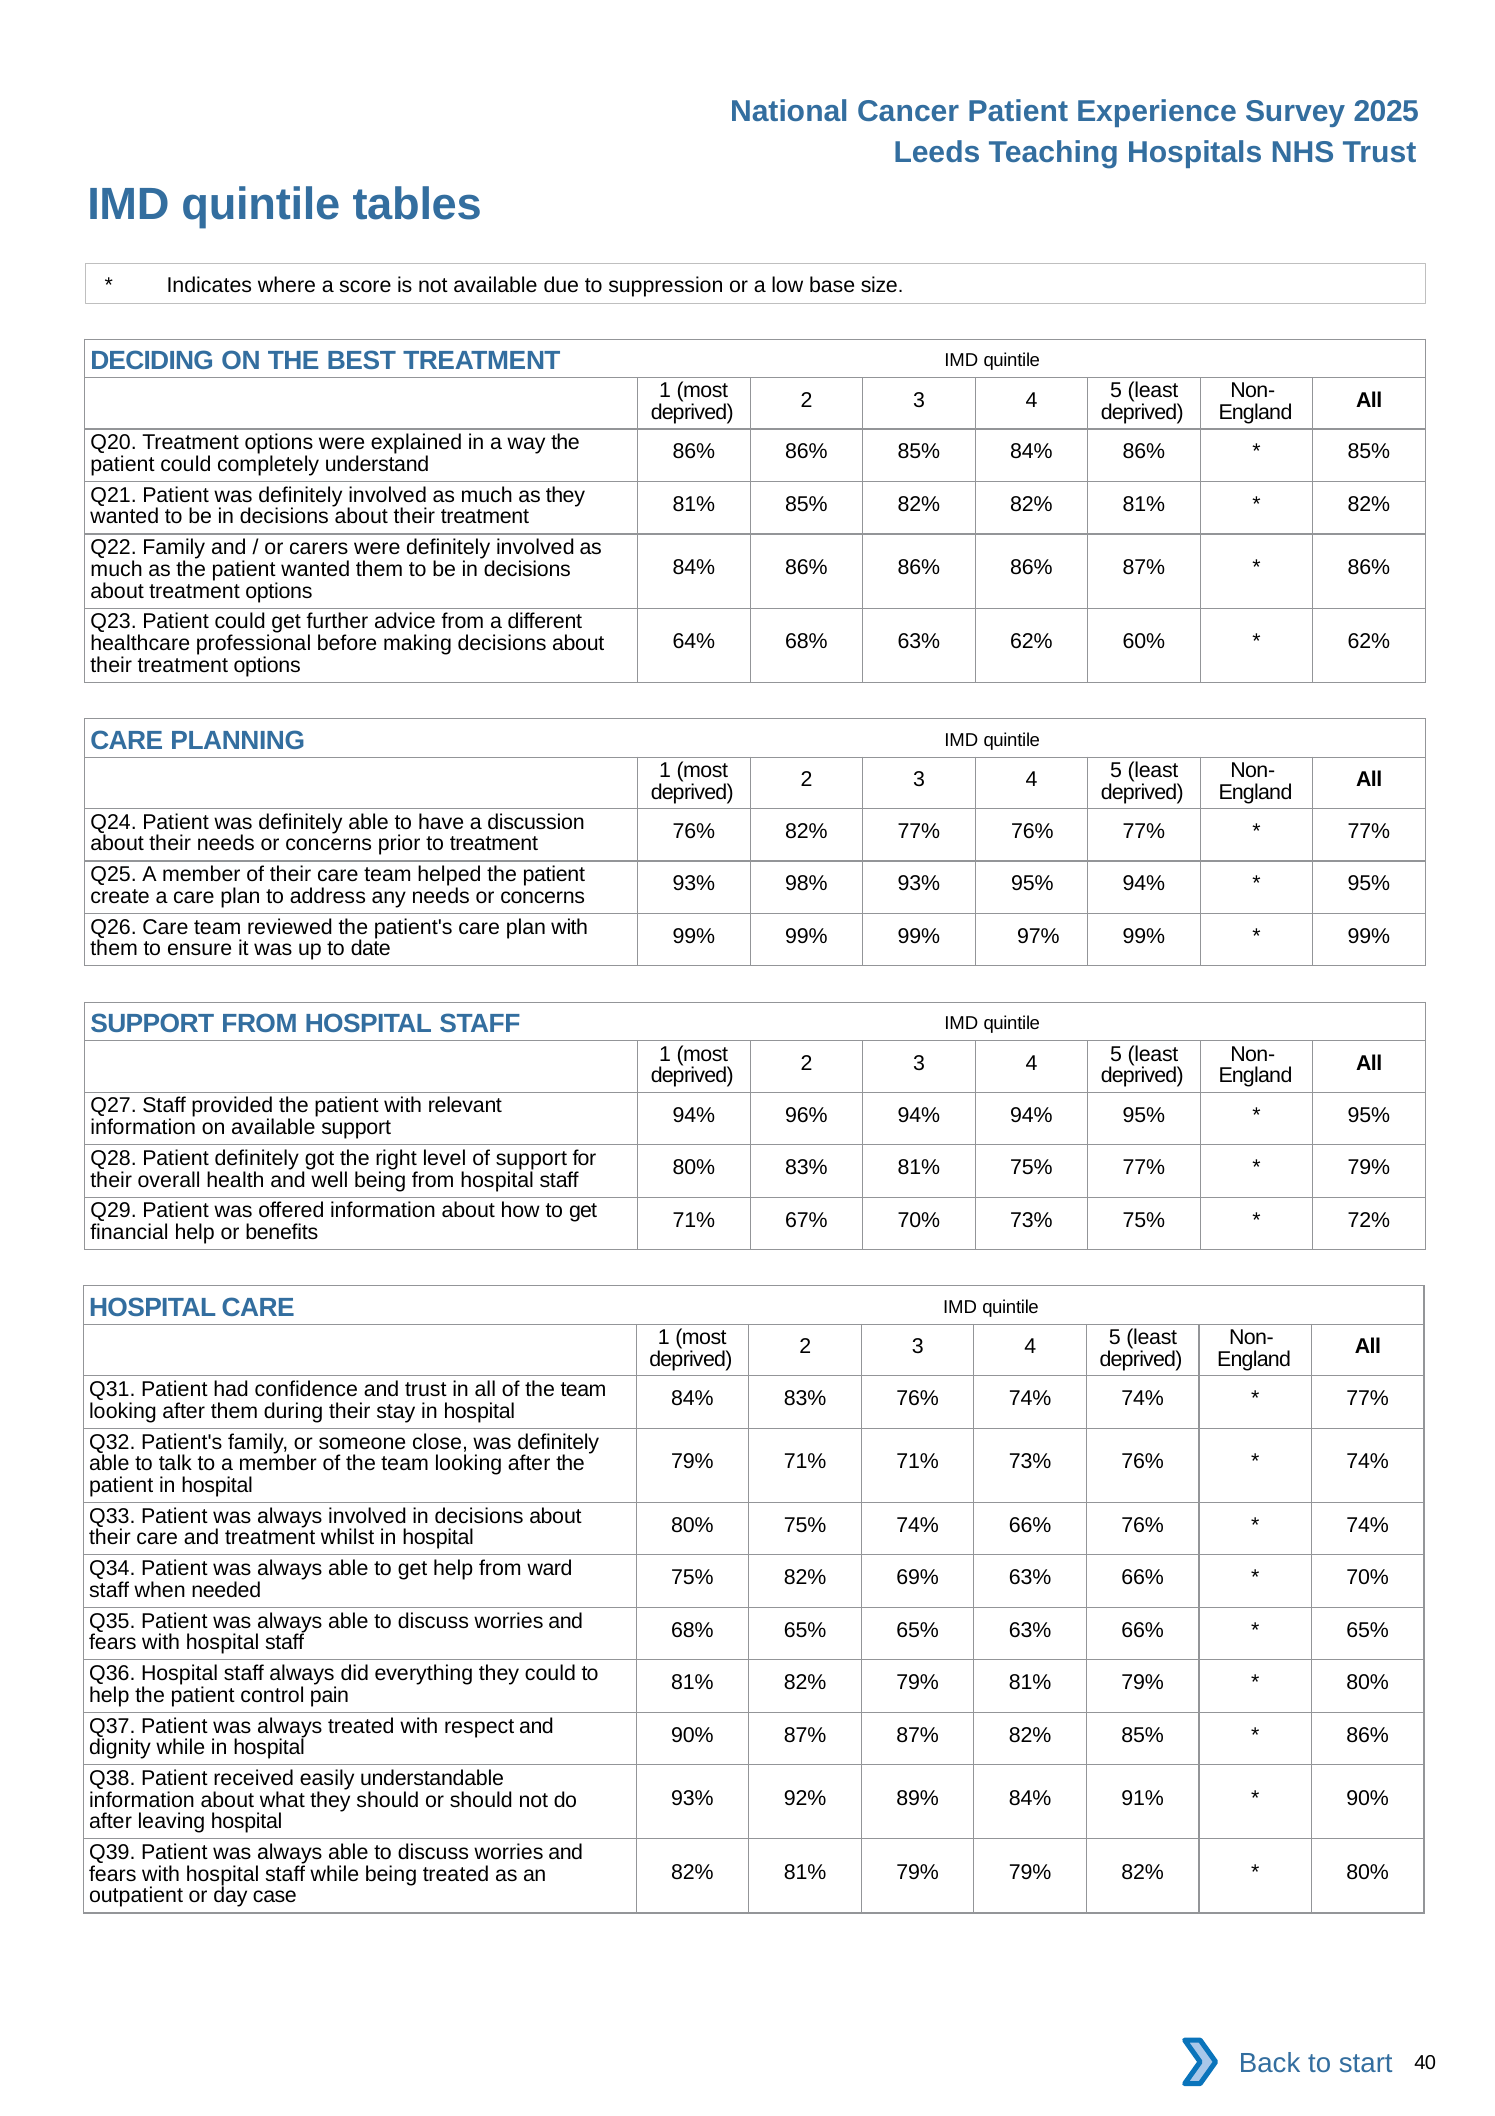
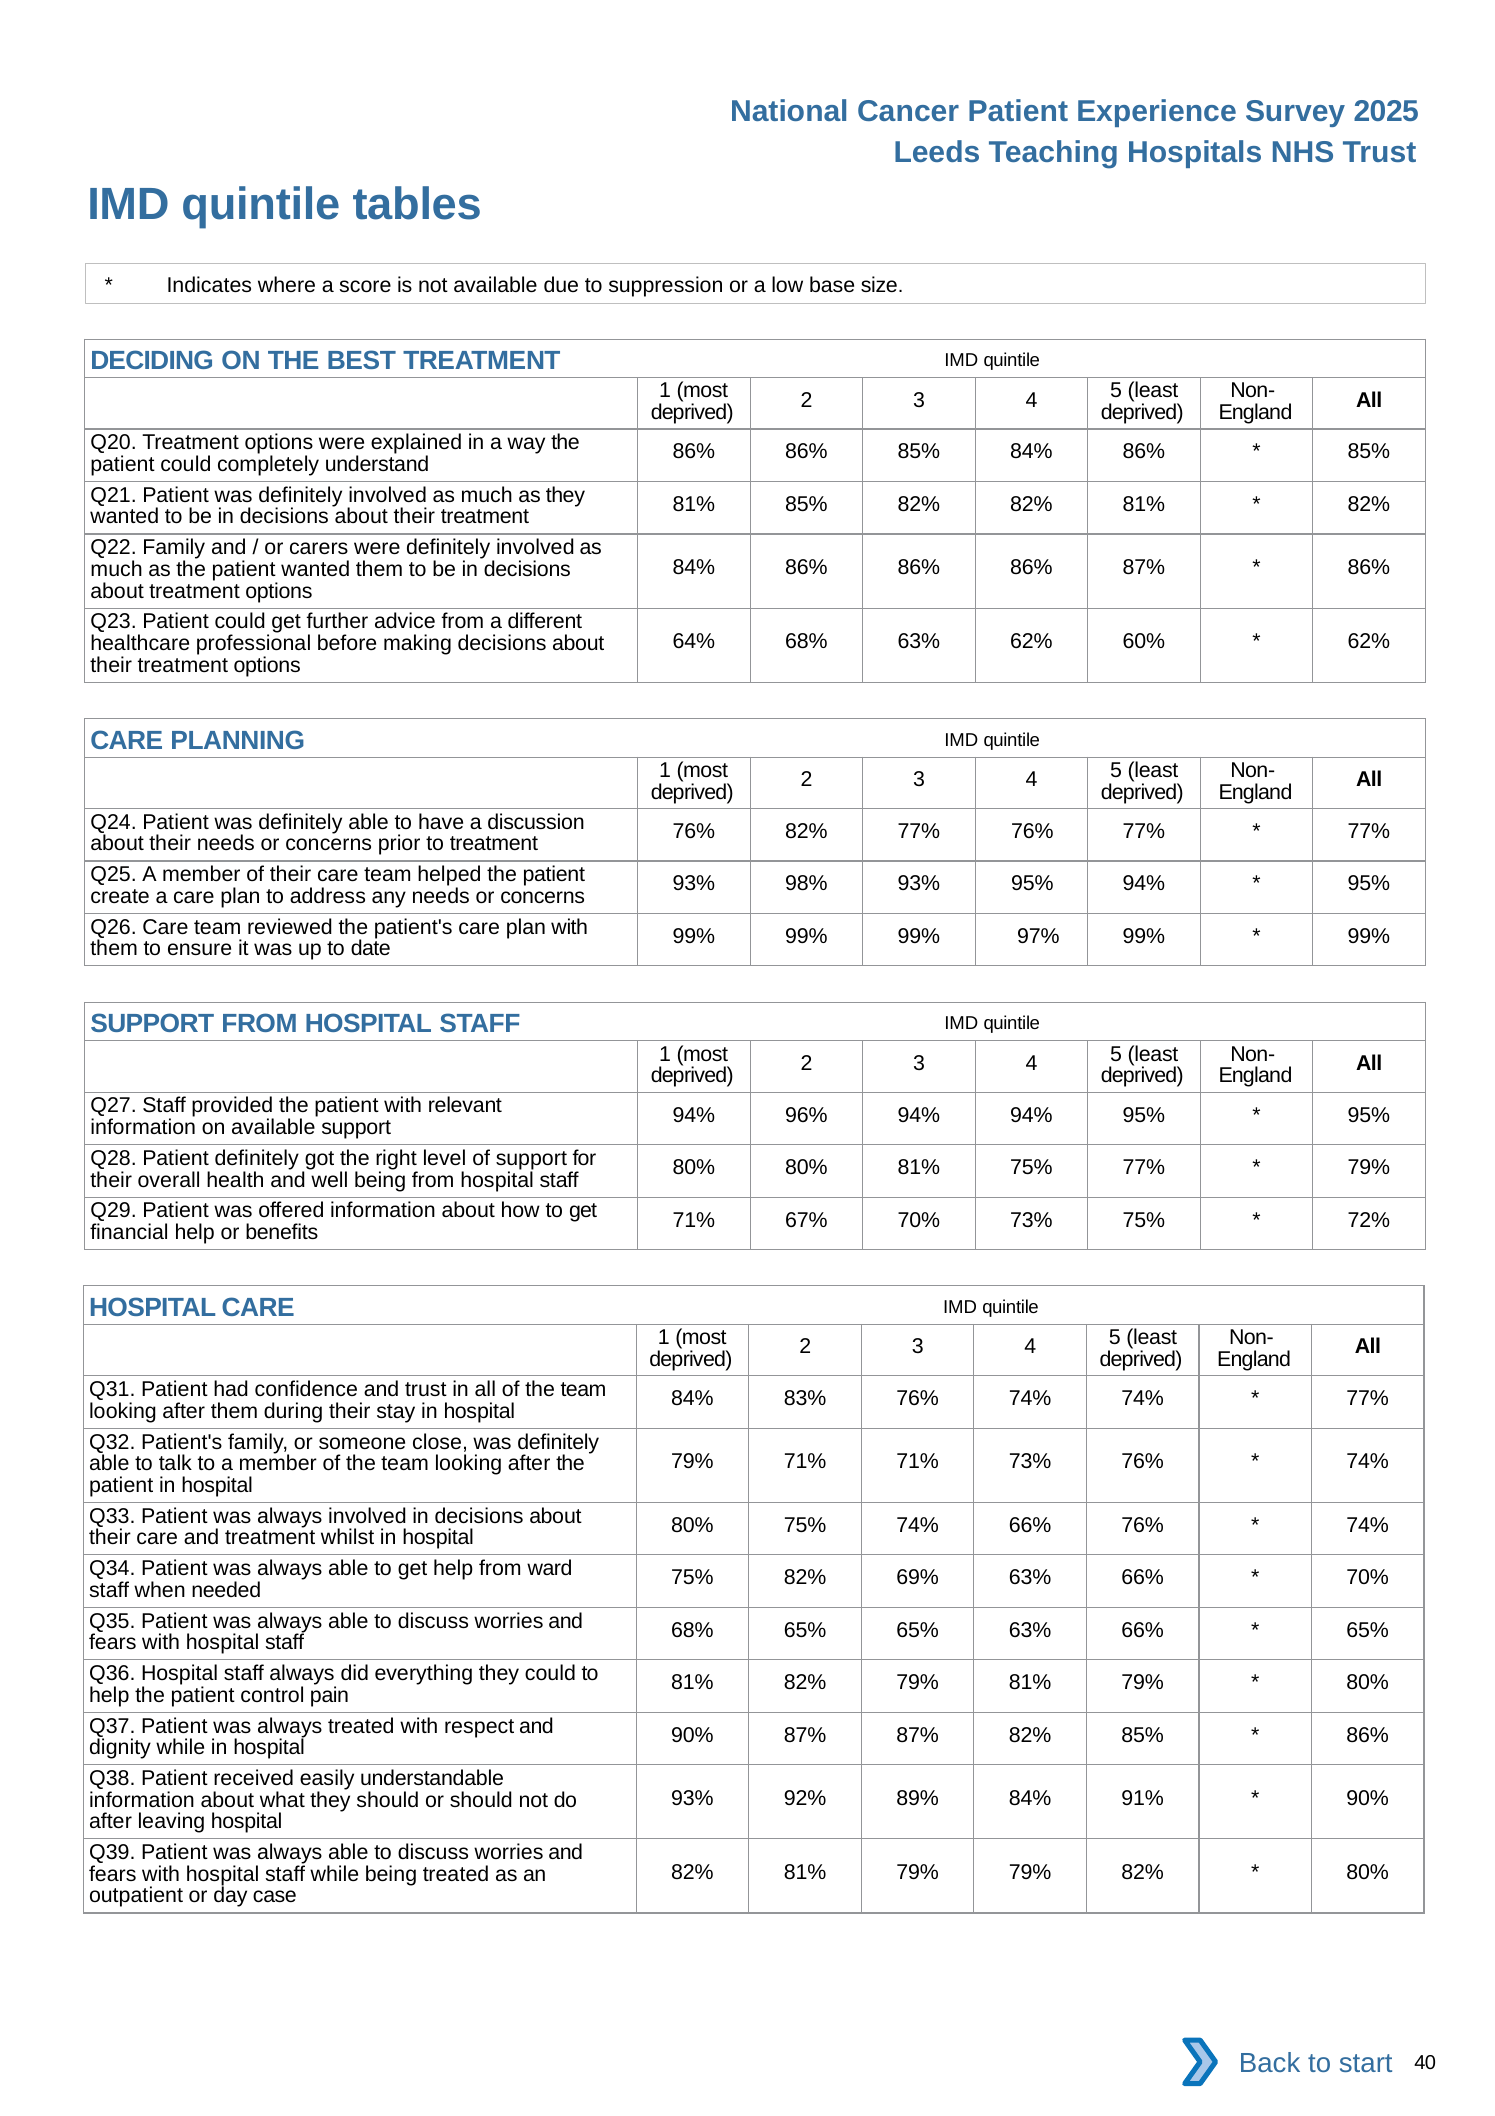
80% 83%: 83% -> 80% (806, 1167)
